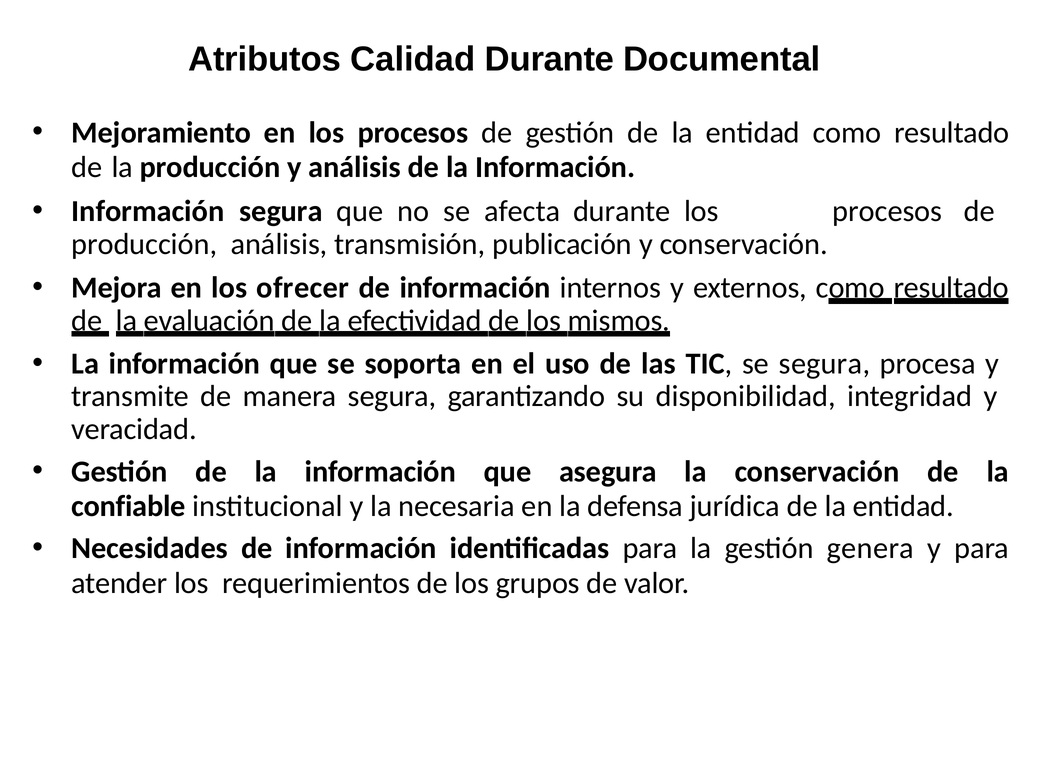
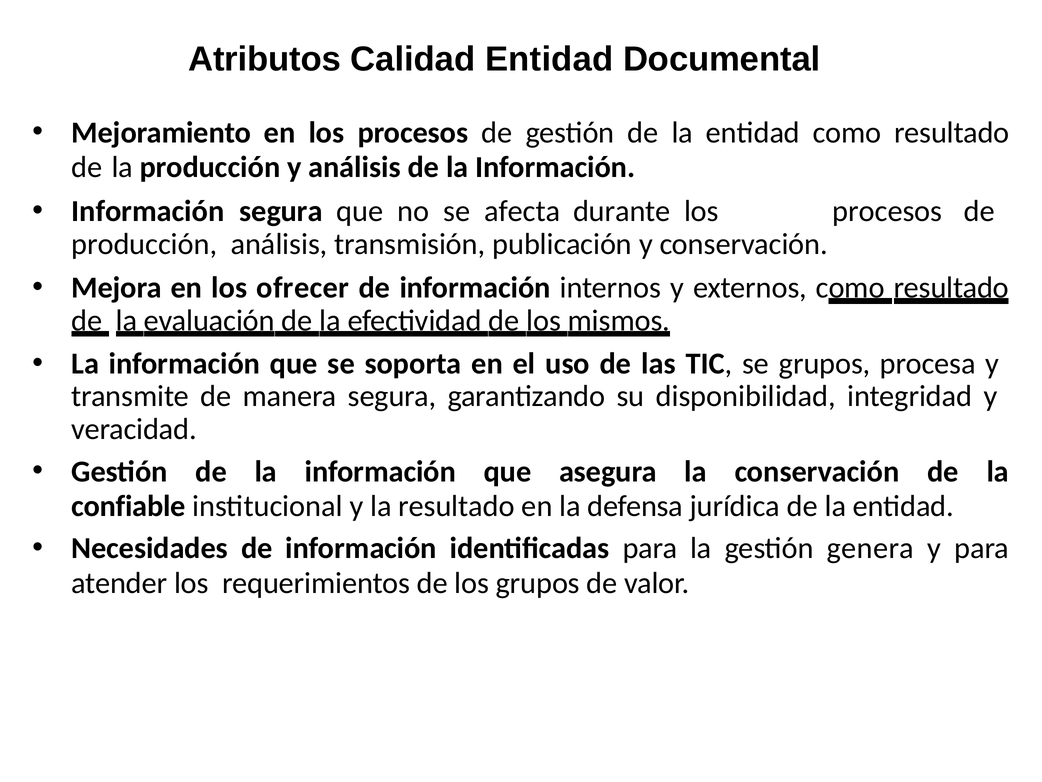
Calidad Durante: Durante -> Entidad (549, 59)
se segura: segura -> grupos (825, 363)
la necesaria: necesaria -> resultado (456, 506)
